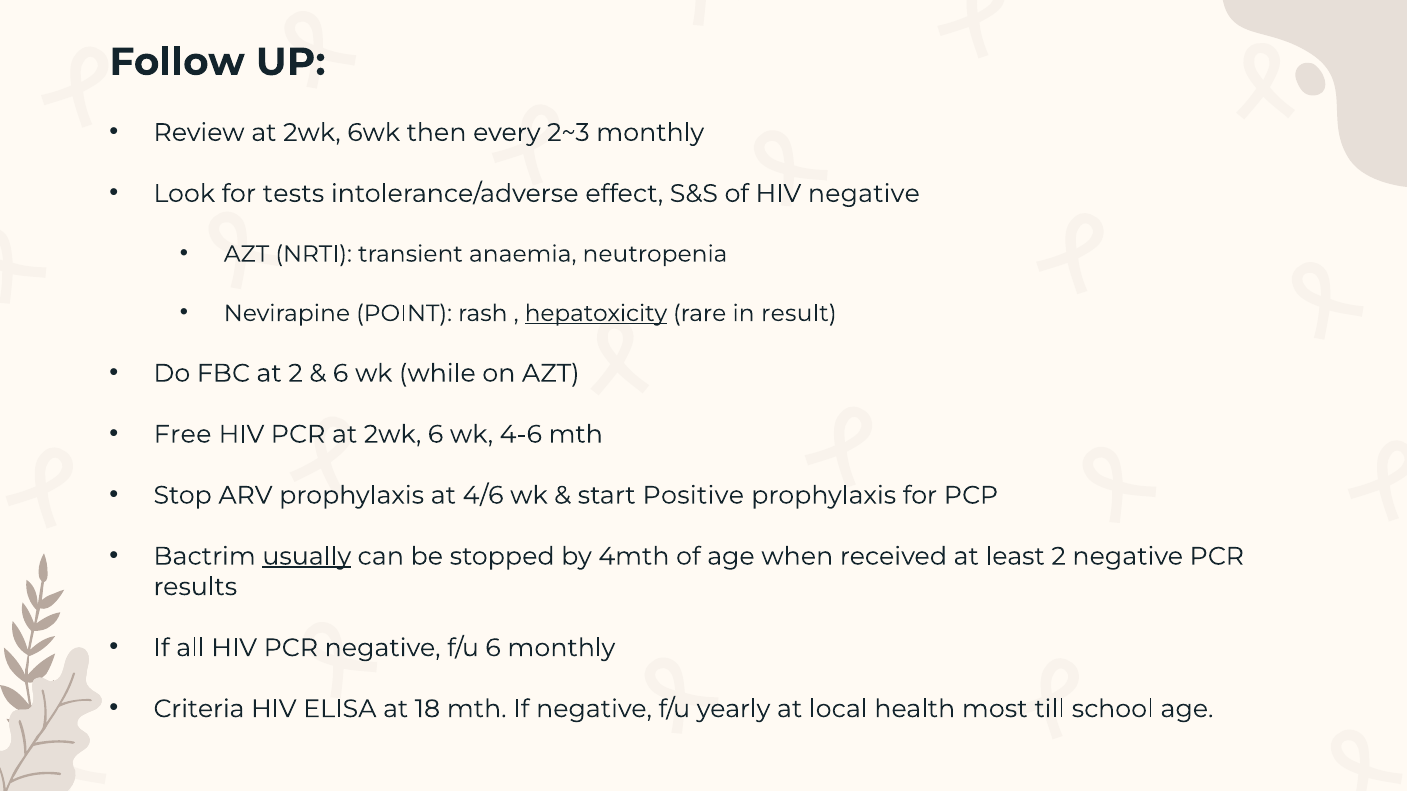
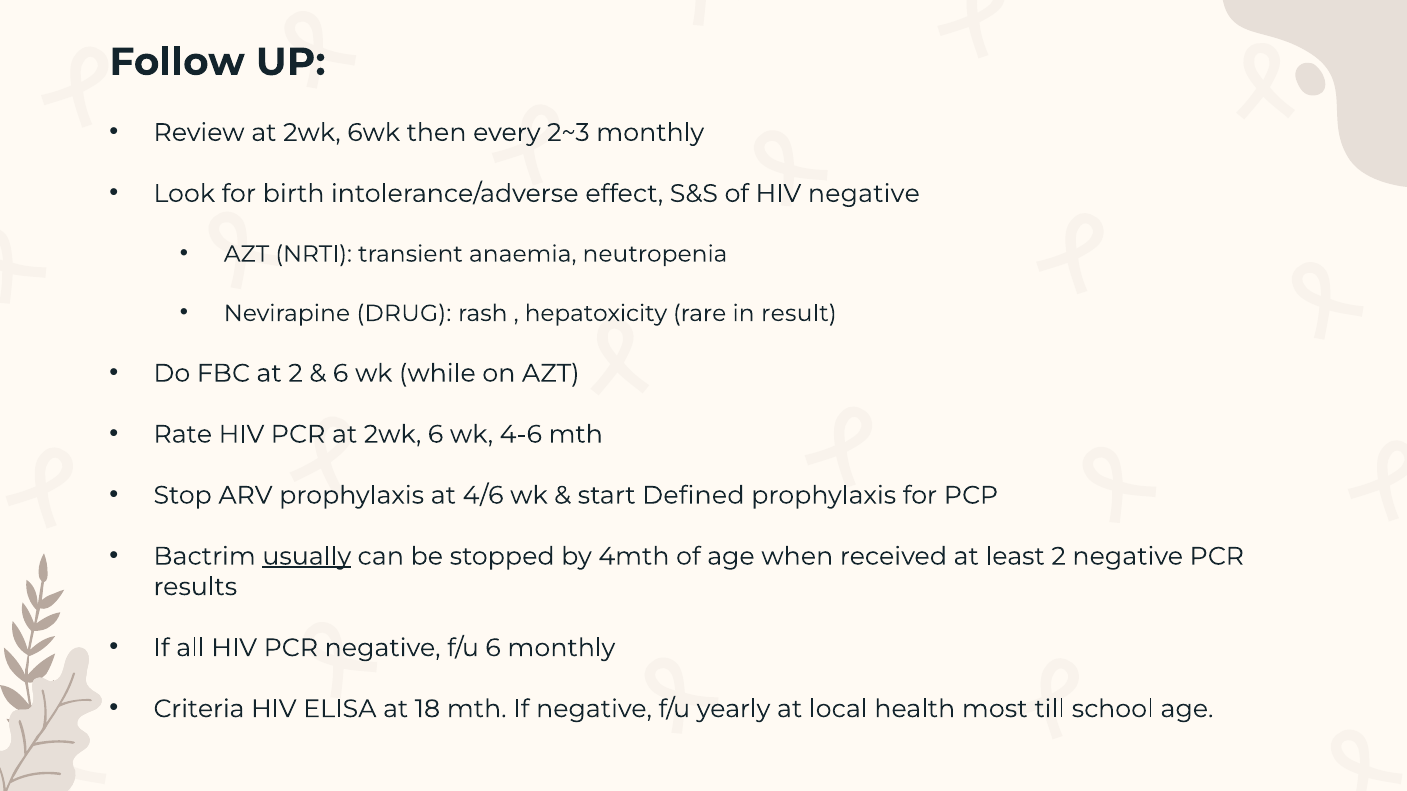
tests: tests -> birth (294, 194)
POINT: POINT -> DRUG (404, 313)
hepatoxicity underline: present -> none (596, 313)
Free: Free -> Rate (183, 435)
Positive: Positive -> Defined (693, 496)
